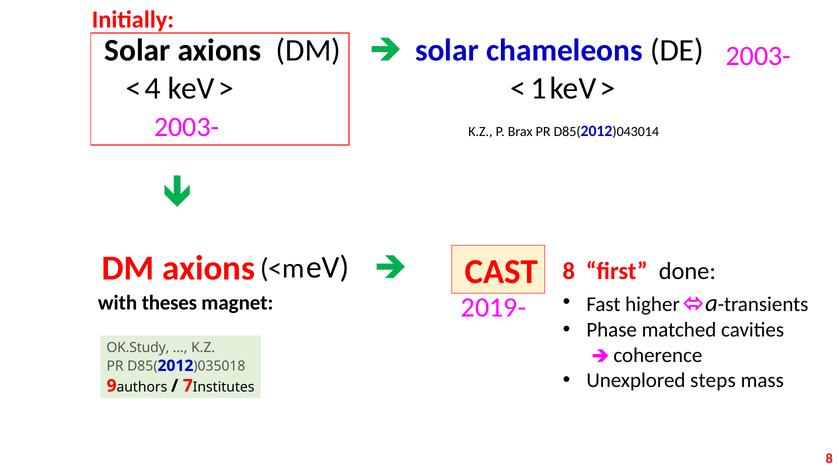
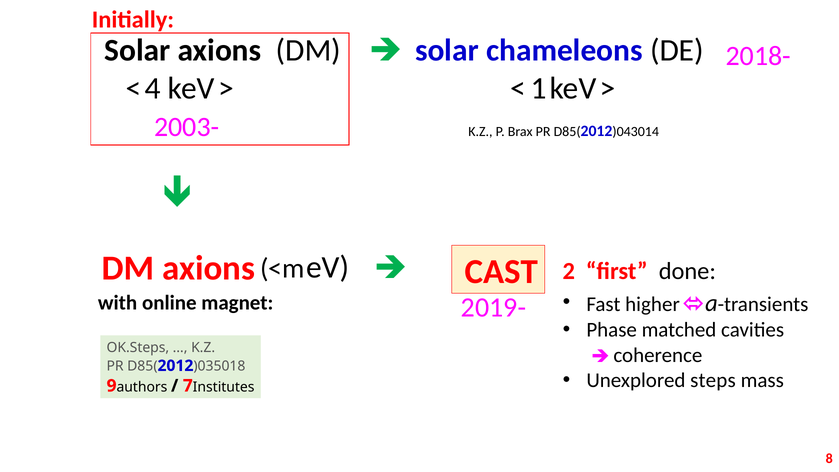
2003-: 2003- -> 2018- (758, 56)
CAST 8: 8 -> 2 (569, 271)
theses: theses -> online (169, 303)
OK.Study: OK.Study -> OK.Steps (138, 348)
